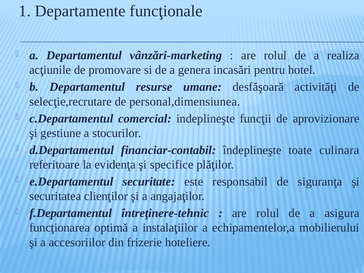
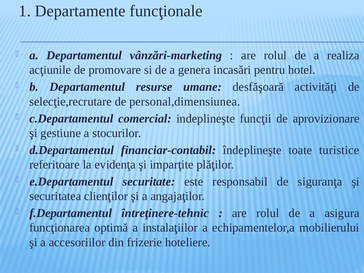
culinara: culinara -> turistice (339, 150)
specifice: specifice -> imparţite (172, 165)
